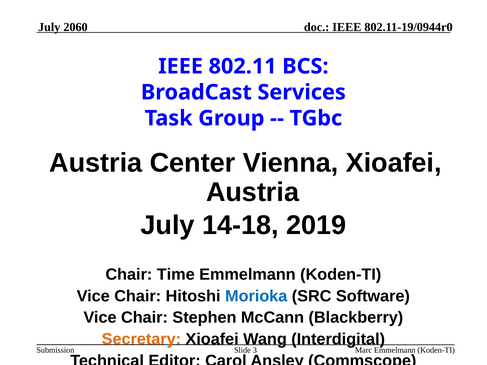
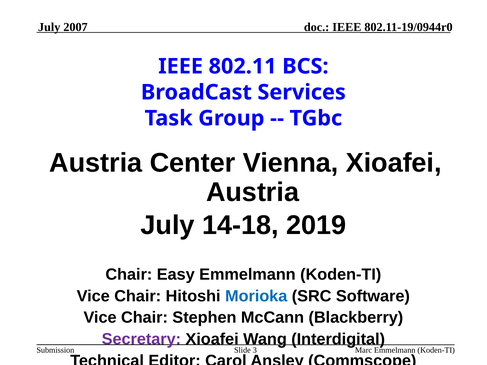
2060: 2060 -> 2007 (76, 27)
Time: Time -> Easy (176, 275)
Secretary colour: orange -> purple (141, 339)
